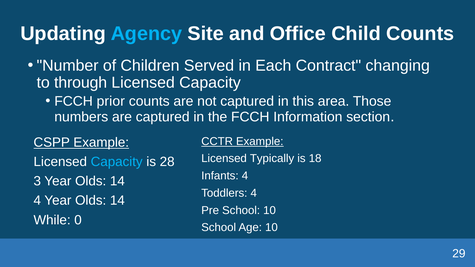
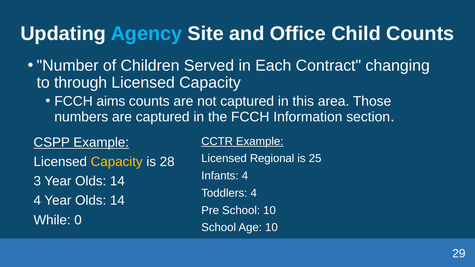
prior: prior -> aims (111, 101)
Typically: Typically -> Regional (272, 159)
18: 18 -> 25 (315, 159)
Capacity colour: light blue -> yellow (117, 162)
